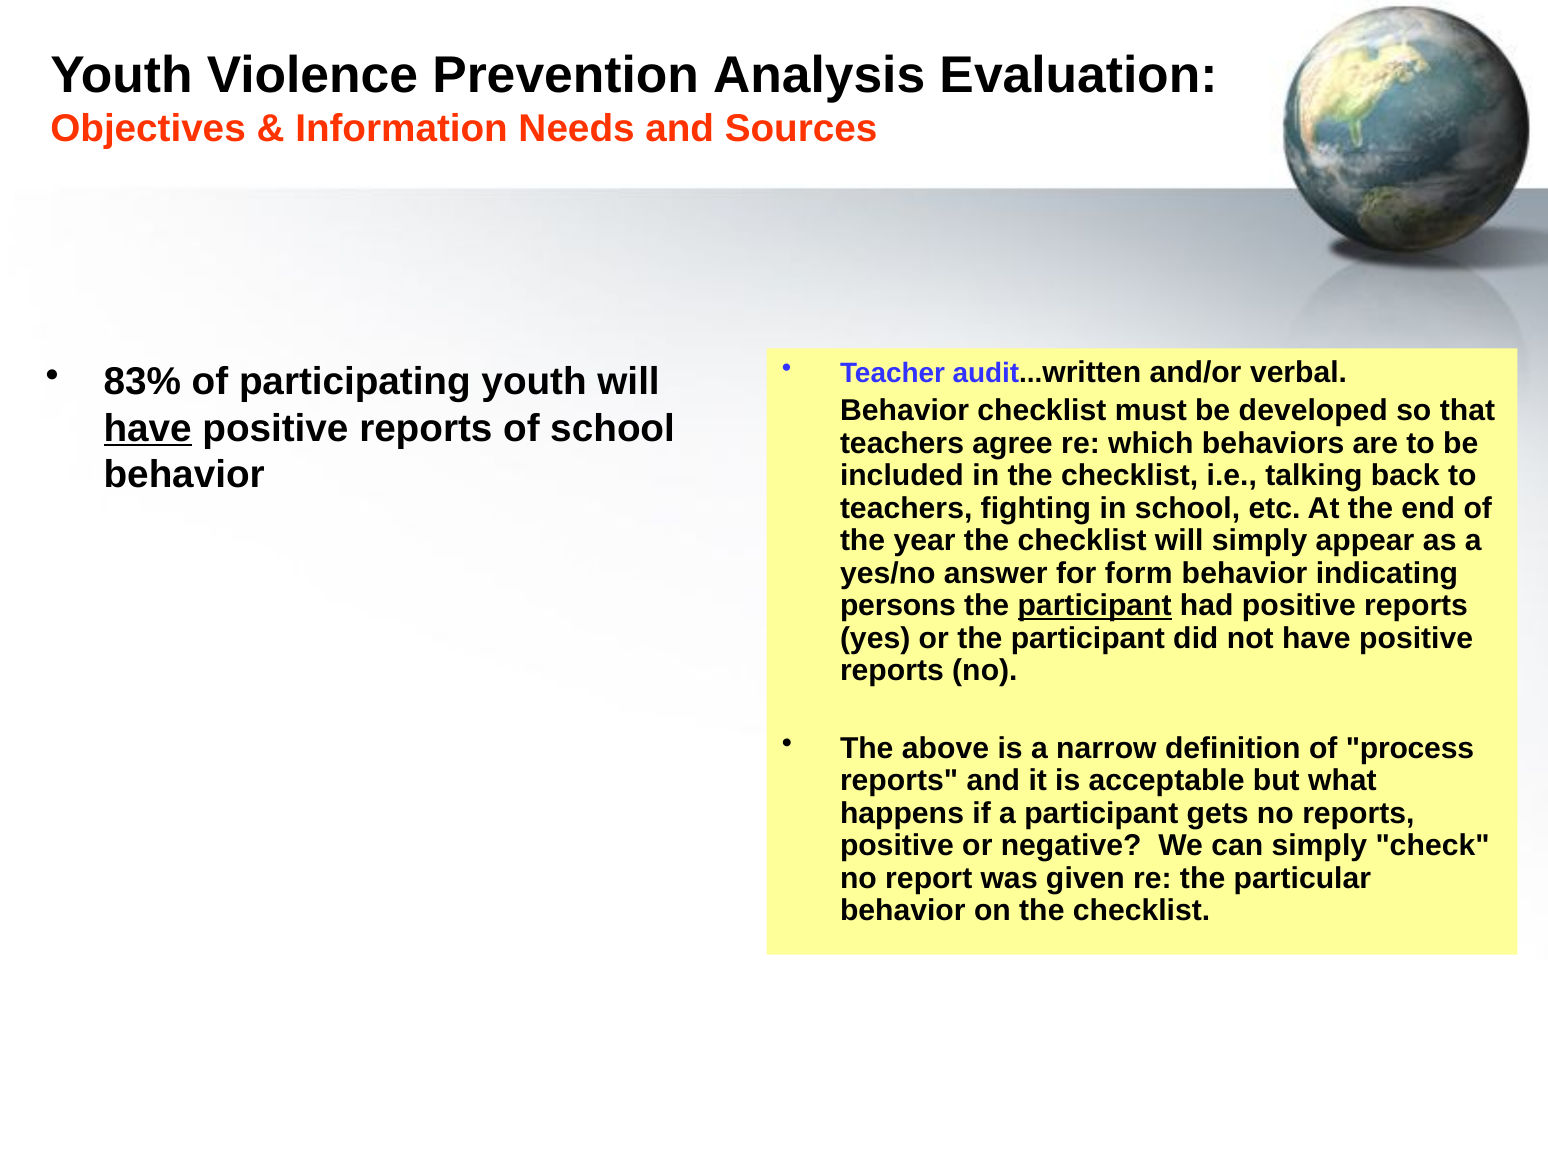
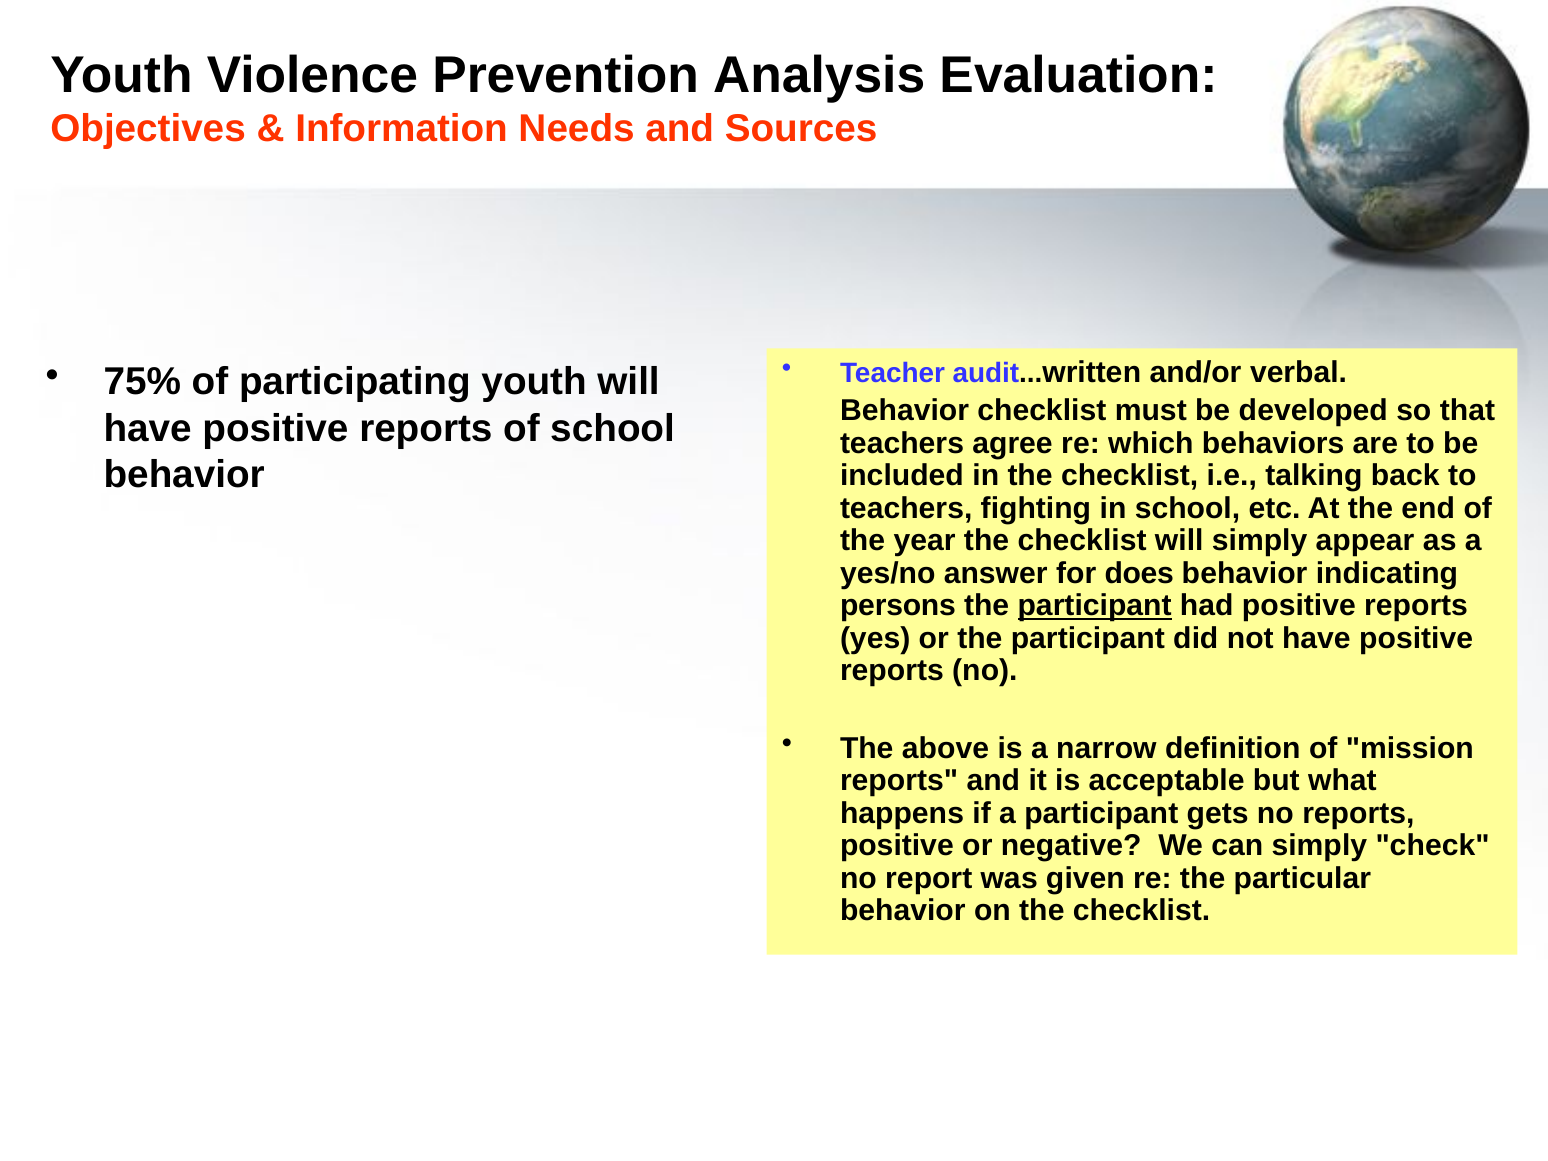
83%: 83% -> 75% (142, 382)
have underline: present -> none (148, 428)
form: form -> does (1139, 573)
process: process -> mission (1410, 748)
